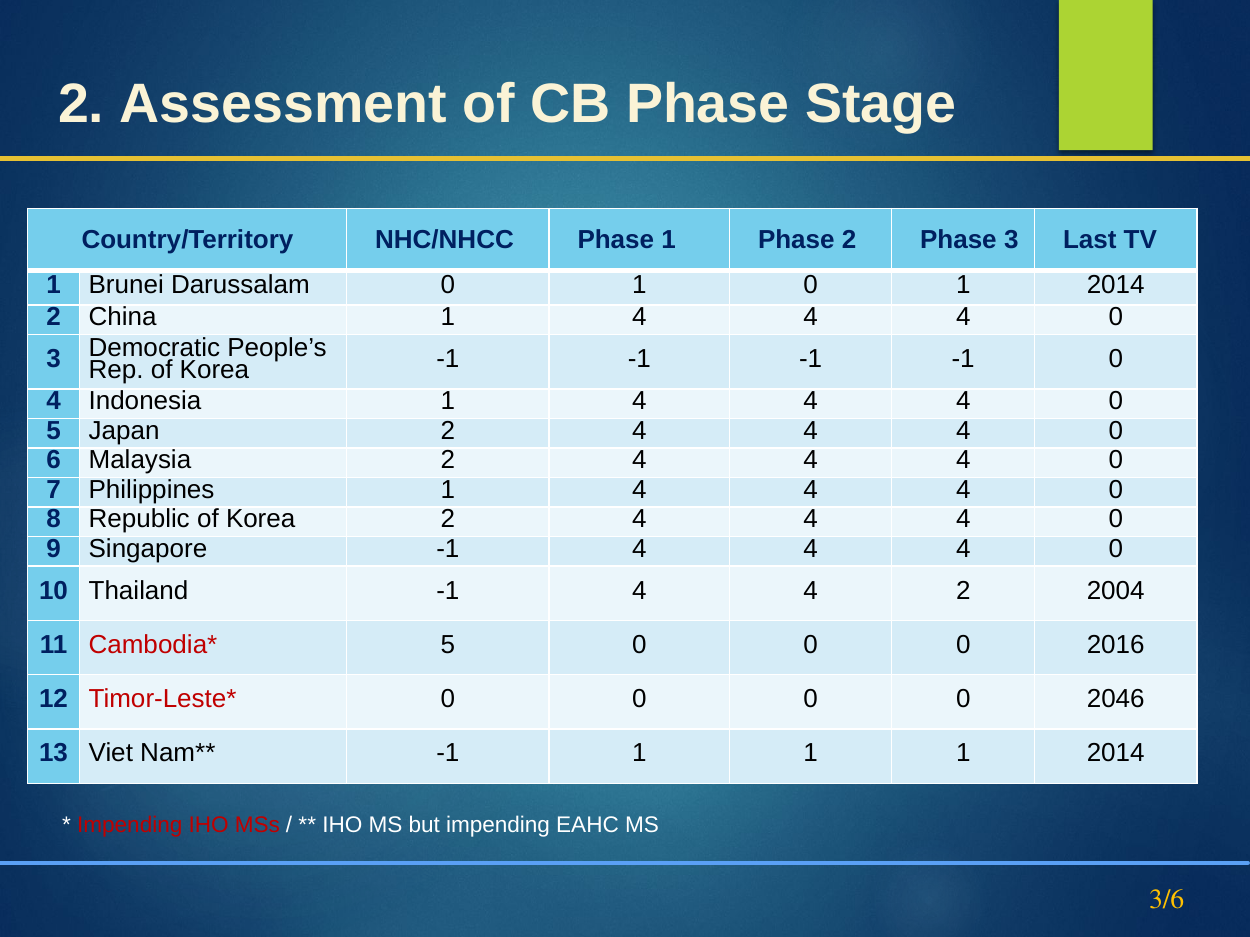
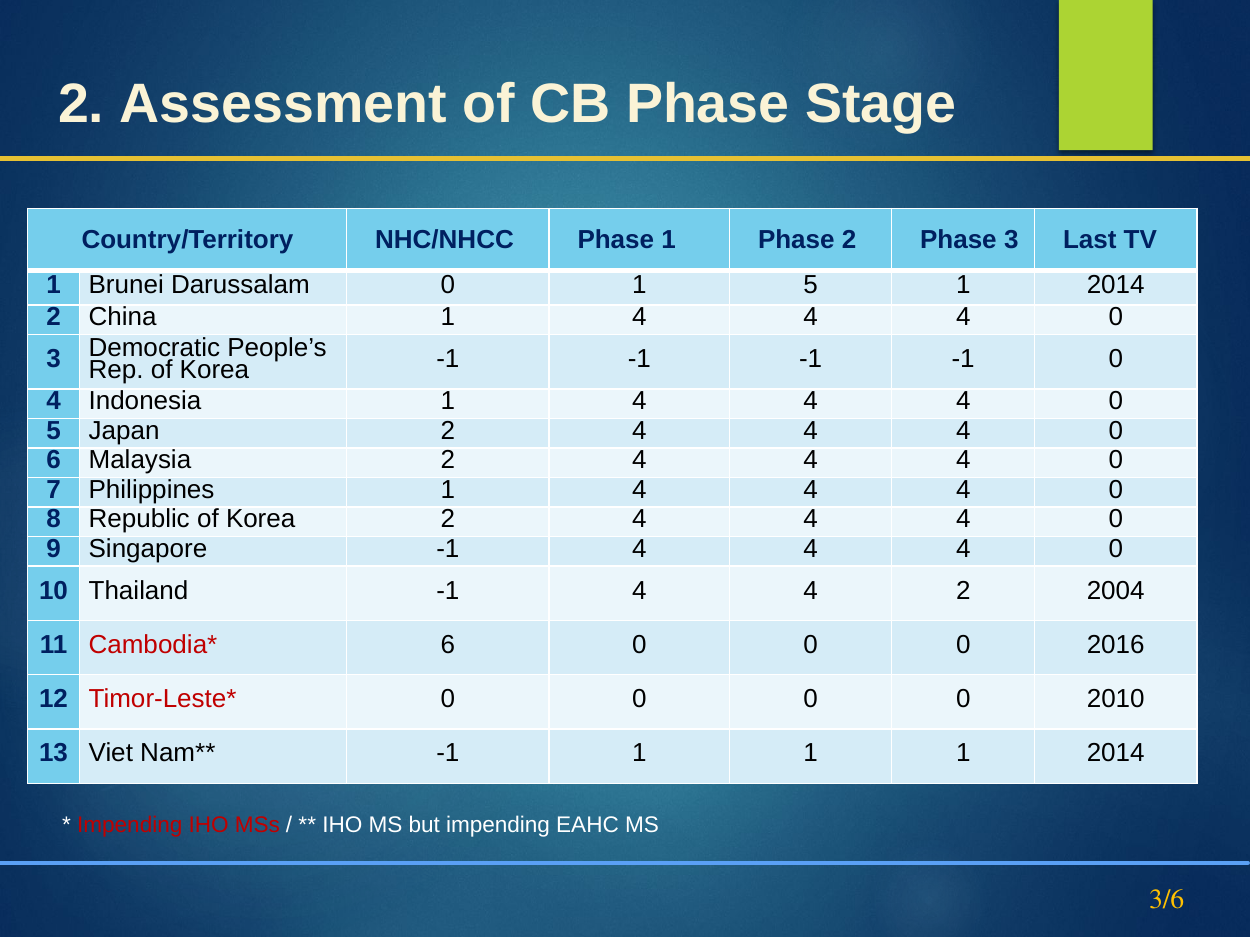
1 0: 0 -> 5 (811, 285)
5: 5 -> 6 (448, 645)
2046: 2046 -> 2010 (1116, 700)
